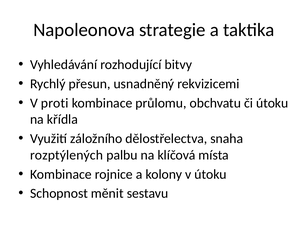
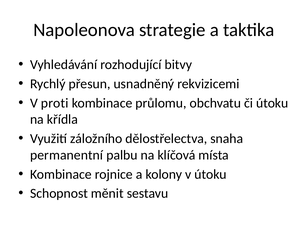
rozptýlených: rozptýlených -> permanentní (67, 155)
